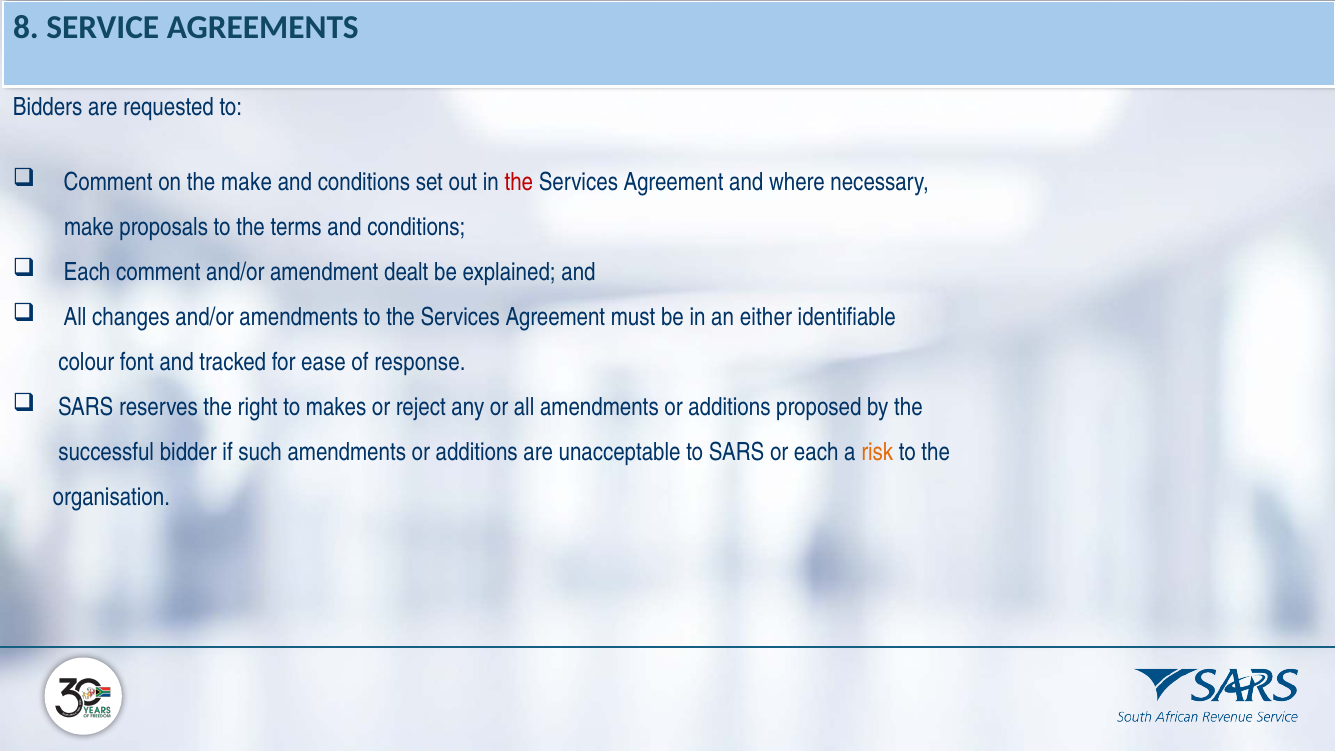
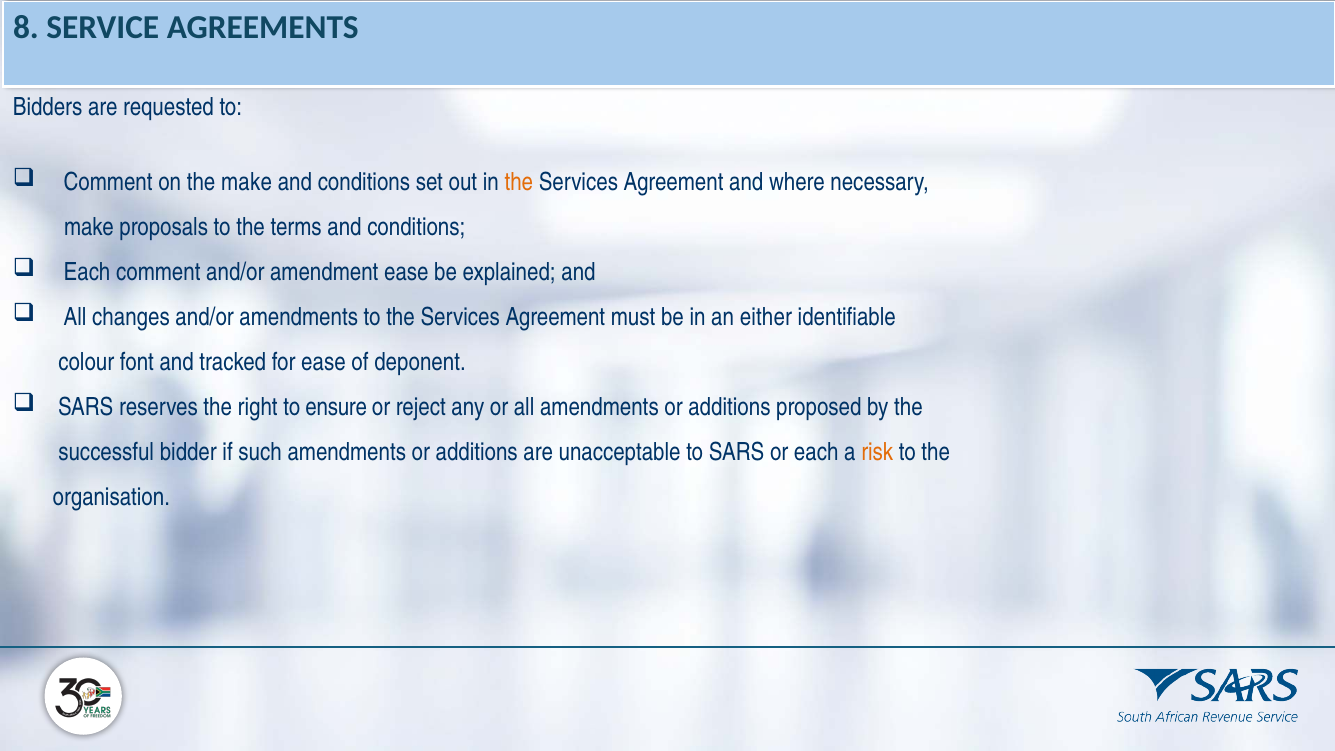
the colour: red -> orange (519, 182)
amendment dealt: dealt -> ease (406, 272)
response: response -> deponent (420, 362)
makes: makes -> ensure (336, 407)
